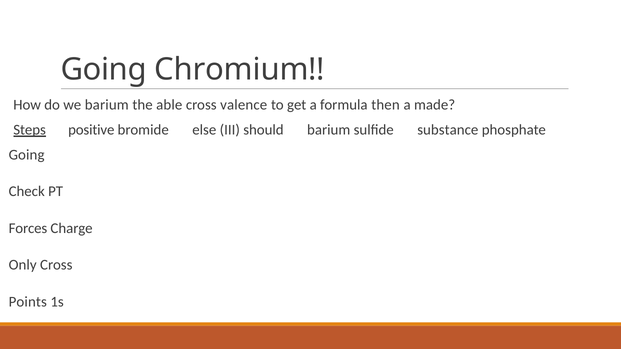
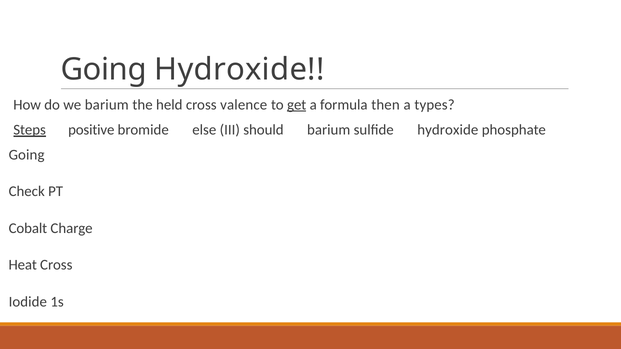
Going Chromium: Chromium -> Hydroxide (239, 70)
able: able -> held (169, 105)
get underline: none -> present (297, 105)
made: made -> types (435, 105)
sulfide substance: substance -> hydroxide (448, 130)
Forces: Forces -> Cobalt (28, 228)
Only: Only -> Heat (23, 265)
Points: Points -> Iodide (28, 302)
